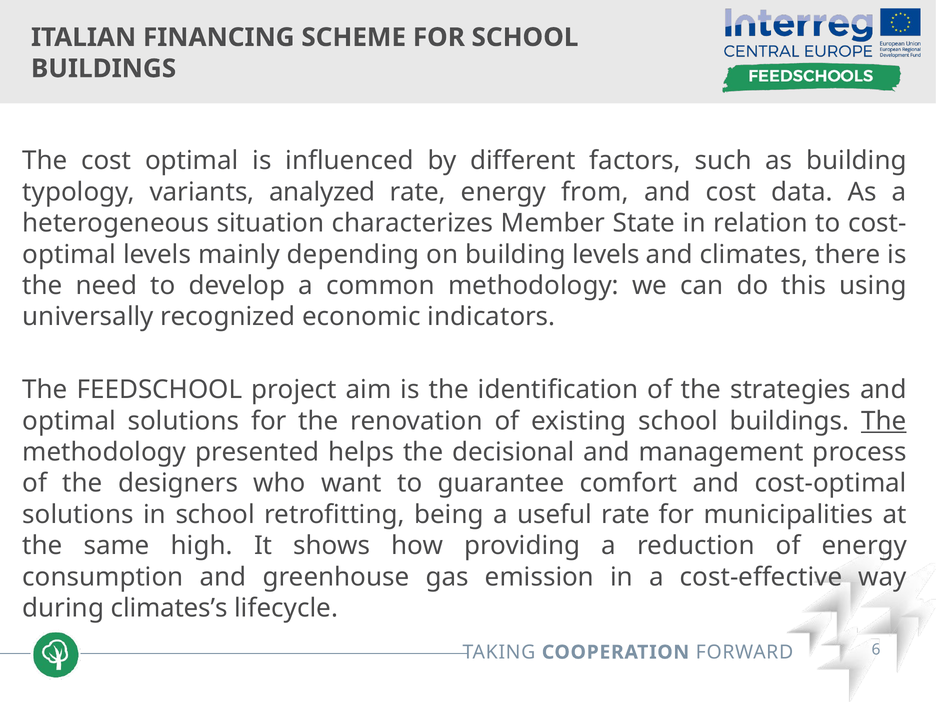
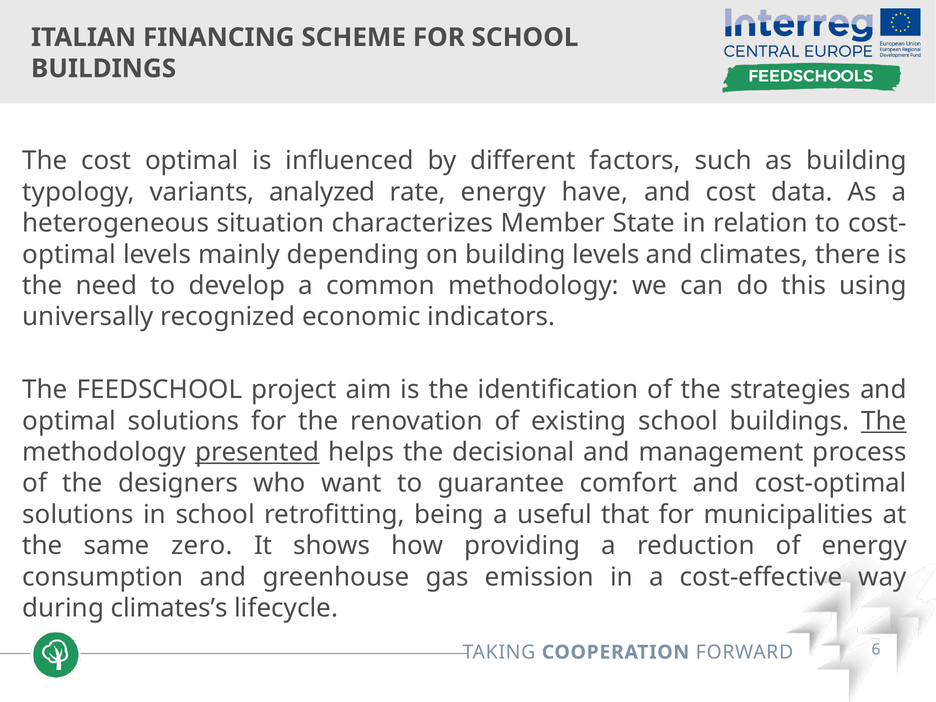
from: from -> have (595, 192)
presented underline: none -> present (257, 452)
useful rate: rate -> that (626, 515)
high: high -> zero (202, 546)
